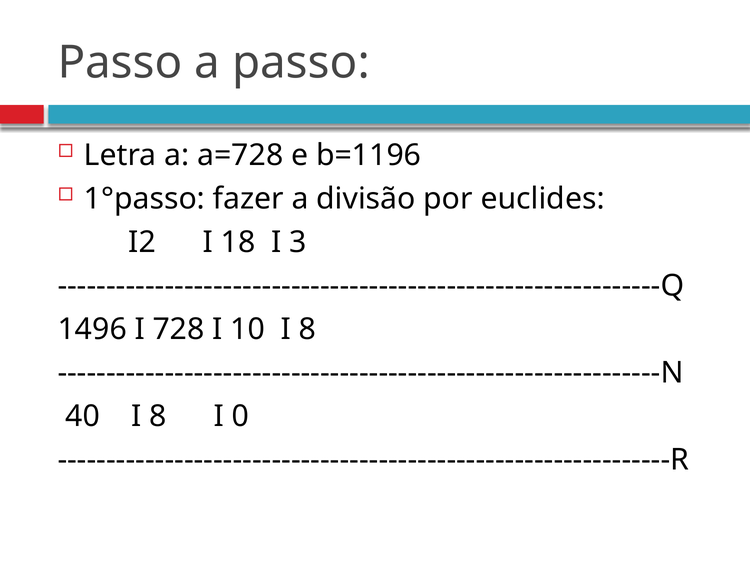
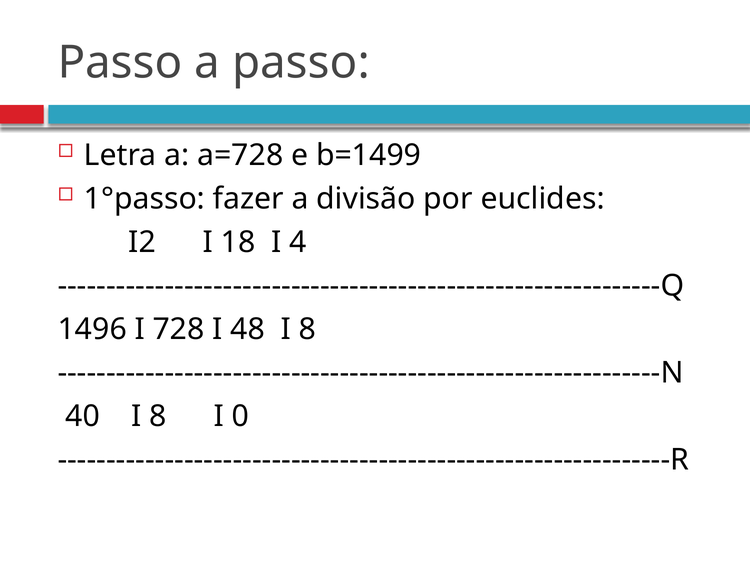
b=1196: b=1196 -> b=1499 (369, 155)
3: 3 -> 4 (298, 242)
10: 10 -> 48 (248, 329)
